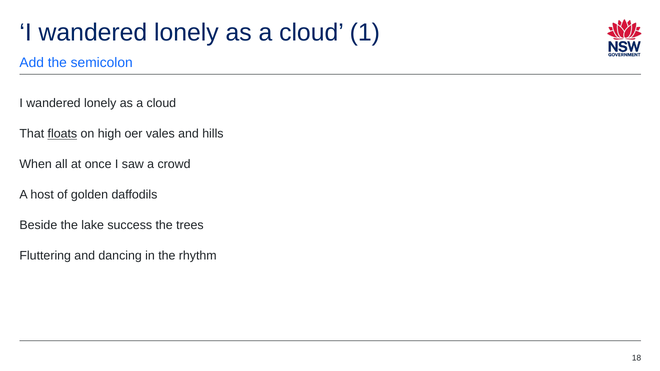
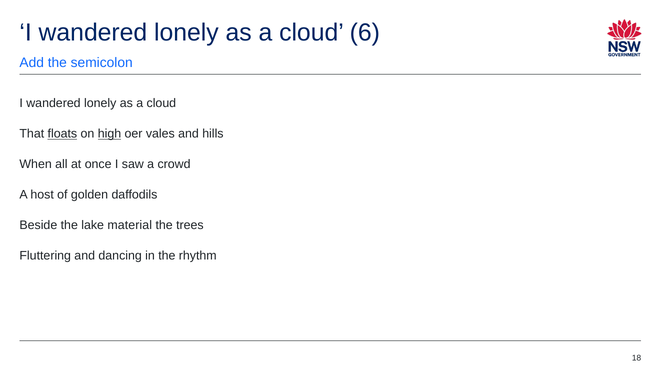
1: 1 -> 6 (365, 33)
high underline: none -> present (109, 134)
success: success -> material (130, 225)
